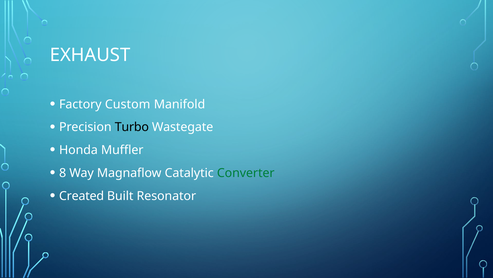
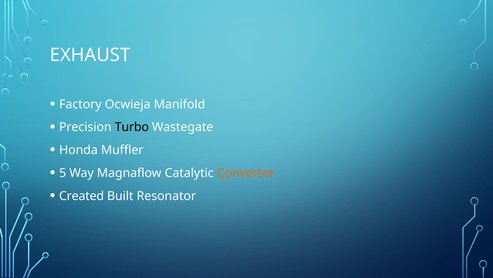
Custom: Custom -> Ocwieja (128, 104)
8: 8 -> 5 (63, 173)
Converter colour: green -> orange (246, 173)
